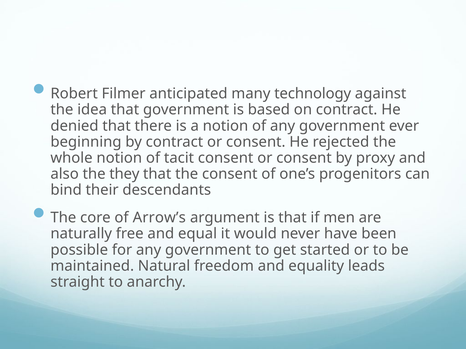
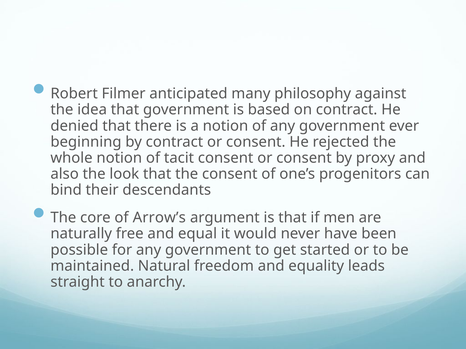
technology: technology -> philosophy (313, 94)
they: they -> look (124, 174)
